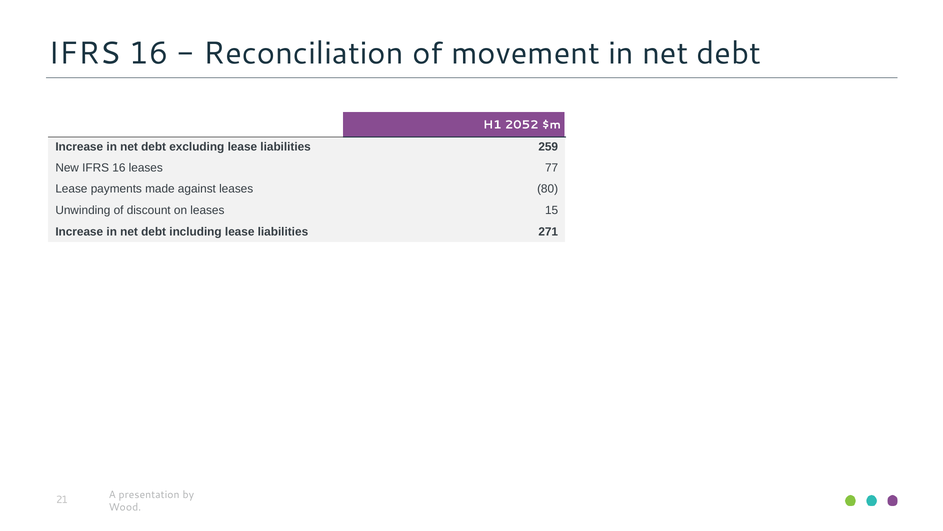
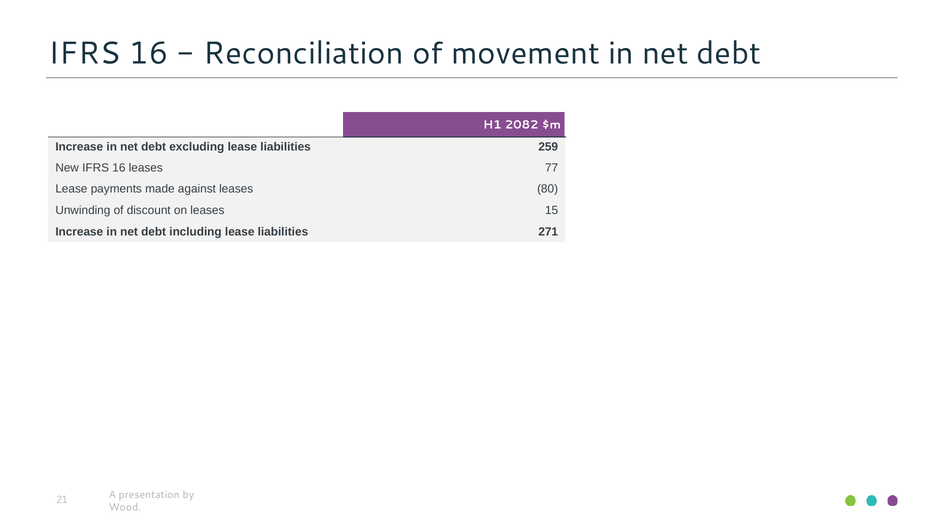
2052: 2052 -> 2082 (522, 125)
